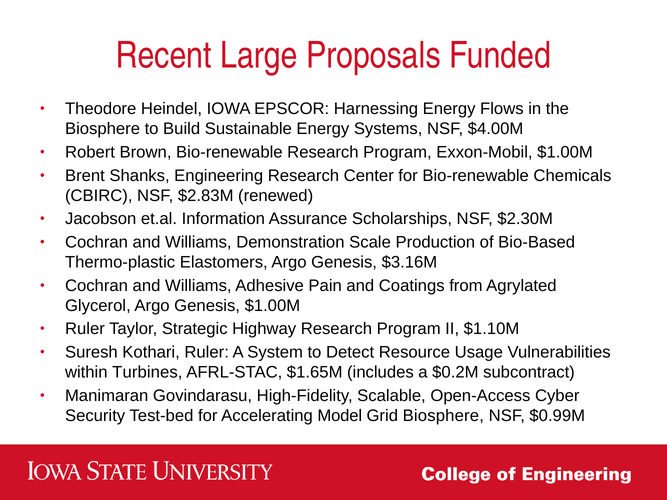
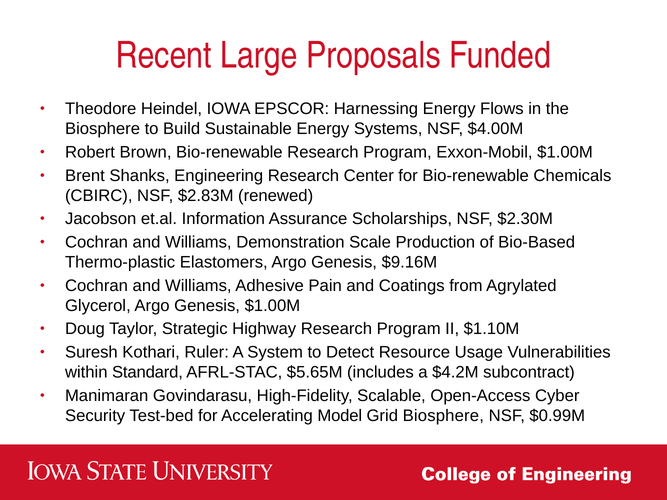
$3.16M: $3.16M -> $9.16M (409, 262)
Ruler: Ruler -> Doug (85, 329)
within Turbines: Turbines -> Standard (147, 372)
$1.65M: $1.65M -> $5.65M (315, 372)
$0.2M: $0.2M -> $4.2M (455, 372)
